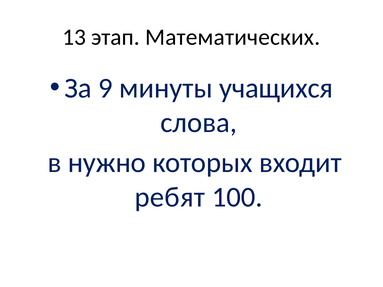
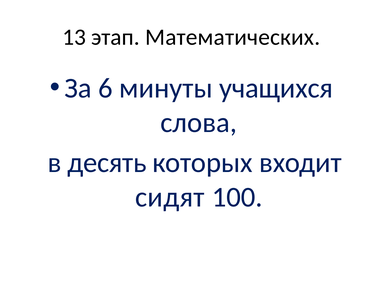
9: 9 -> 6 (105, 88)
нужно: нужно -> десять (107, 163)
ребят: ребят -> сидят (170, 197)
